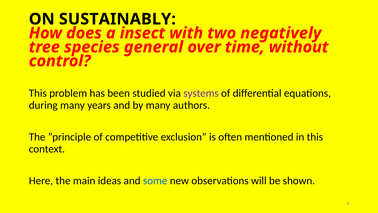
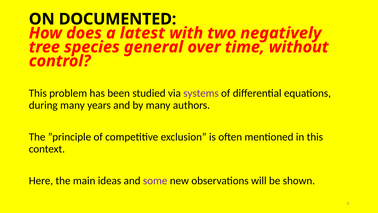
SUSTAINABLY: SUSTAINABLY -> DOCUMENTED (118, 19)
insect: insect -> latest (142, 33)
some colour: blue -> purple (155, 180)
